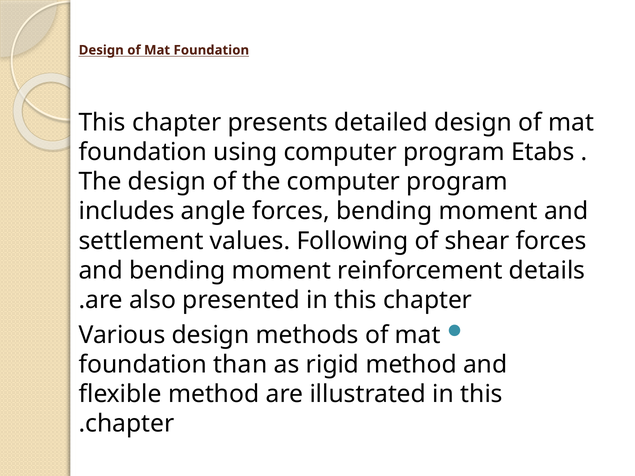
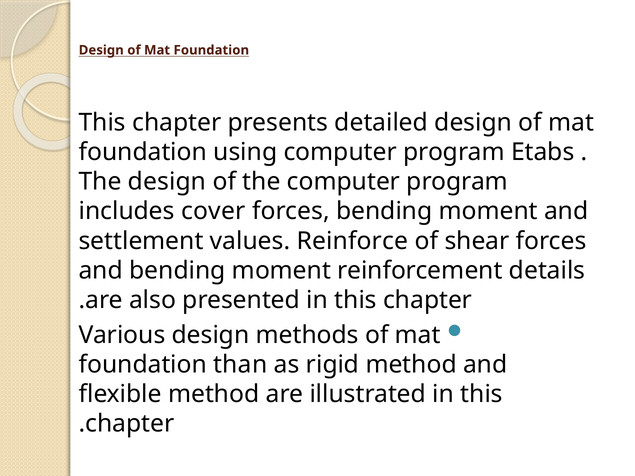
angle: angle -> cover (213, 211)
Following: Following -> Reinforce (352, 241)
